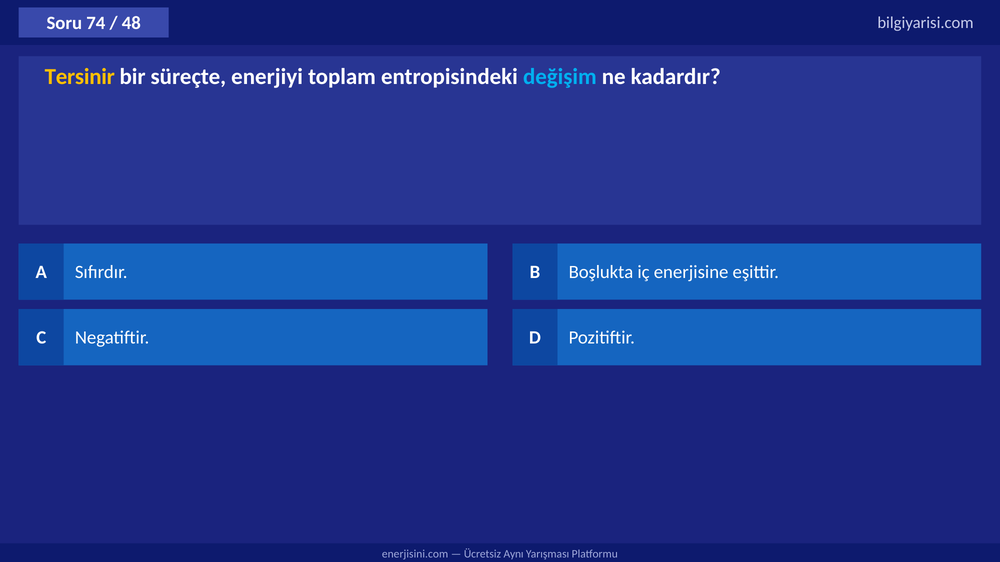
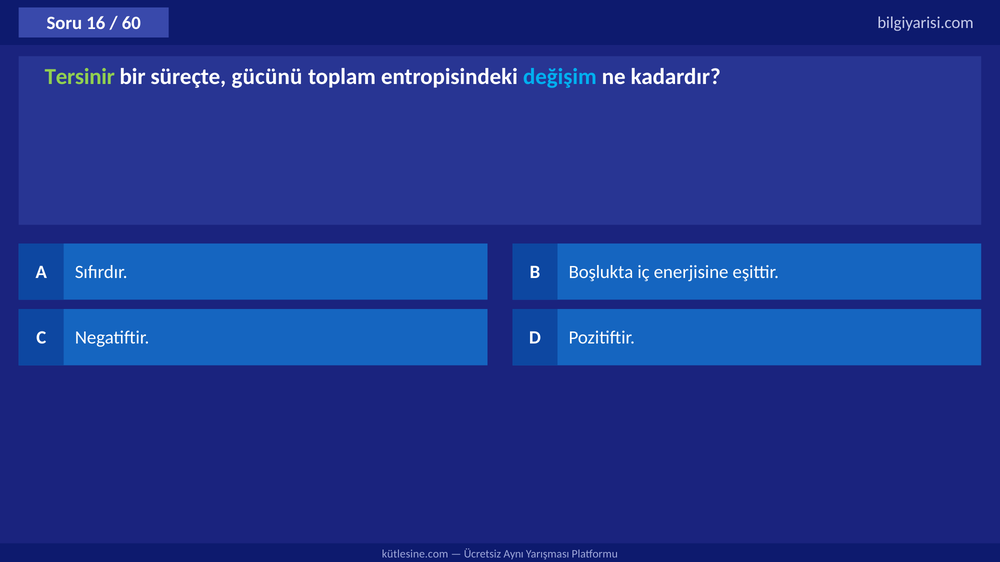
74: 74 -> 16 (96, 23)
48: 48 -> 60 (131, 23)
Tersinir colour: yellow -> light green (80, 77)
enerjiyi: enerjiyi -> gücünü (267, 77)
enerjisini.com: enerjisini.com -> kütlesine.com (415, 555)
